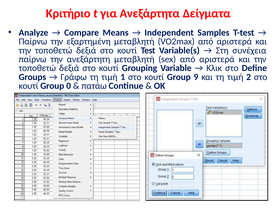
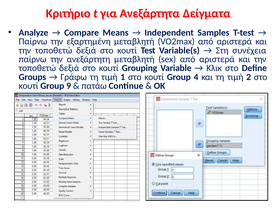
9: 9 -> 4 (196, 77)
0: 0 -> 9 (69, 86)
